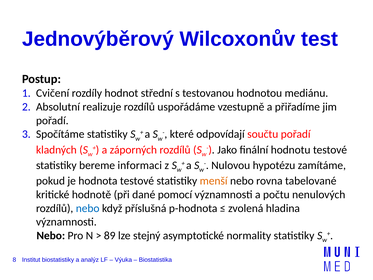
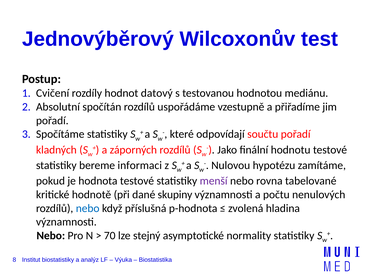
střední: střední -> datový (157, 93)
realizuje: realizuje -> spočítán (102, 107)
menší colour: orange -> purple (214, 181)
pomocí: pomocí -> skupiny (175, 194)
89: 89 -> 70 (110, 235)
